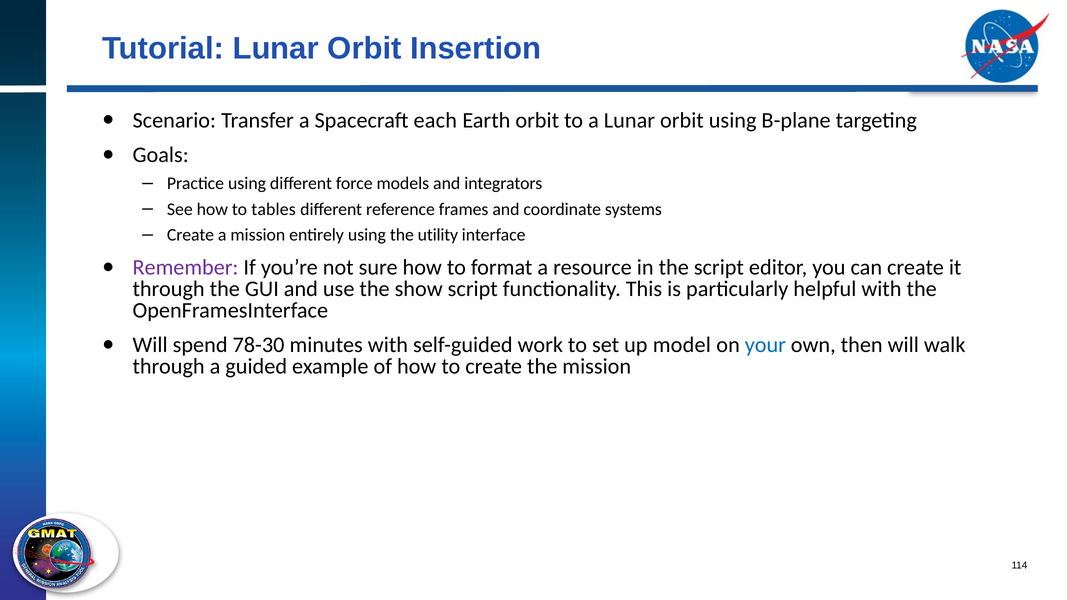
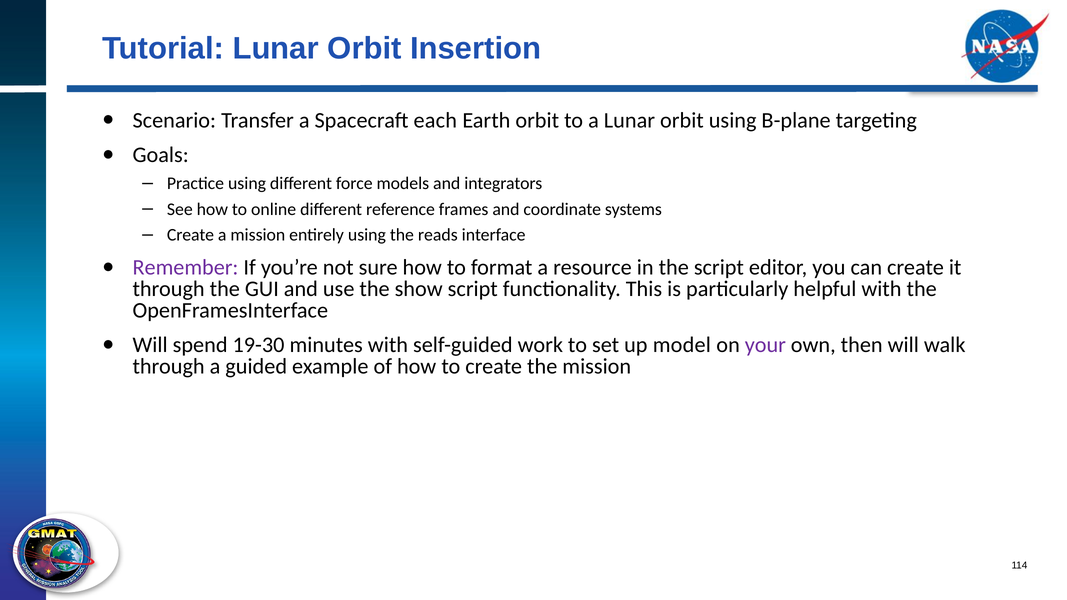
tables: tables -> online (274, 209)
utility: utility -> reads (438, 235)
78-30: 78-30 -> 19-30 (259, 345)
your colour: blue -> purple (765, 345)
